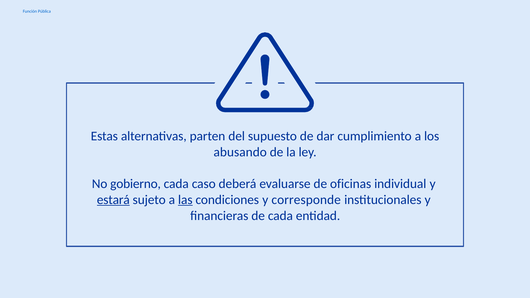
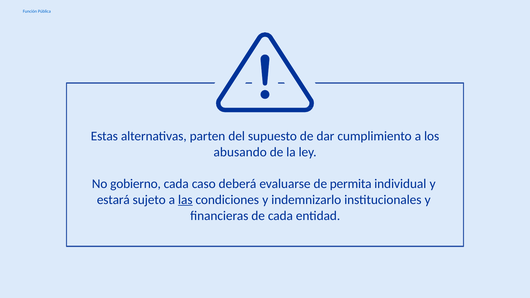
oficinas: oficinas -> permita (351, 184)
estará underline: present -> none (113, 200)
corresponde: corresponde -> indemnizarlo (306, 200)
